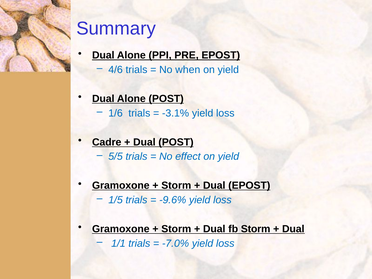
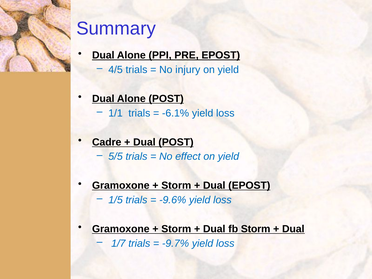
4/6: 4/6 -> 4/5 (116, 70)
when: when -> injury (188, 70)
1/6: 1/6 -> 1/1 (116, 113)
-3.1%: -3.1% -> -6.1% (176, 113)
1/1: 1/1 -> 1/7 (118, 243)
-7.0%: -7.0% -> -9.7% (176, 243)
